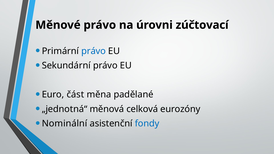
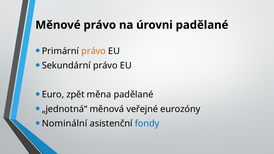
úrovni zúčtovací: zúčtovací -> padělané (202, 25)
právo colour: blue -> orange (94, 51)
část: část -> zpět (75, 95)
celková: celková -> veřejné (142, 109)
